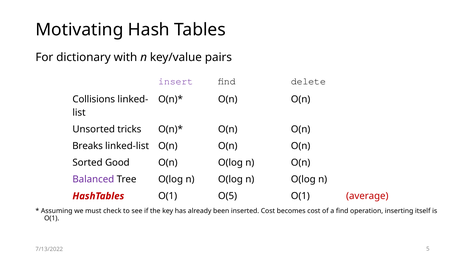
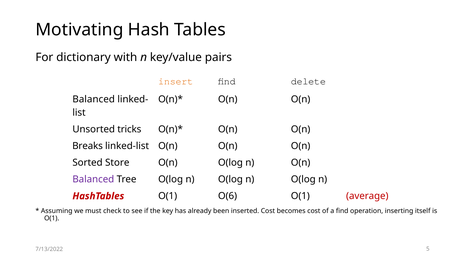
insert colour: purple -> orange (176, 82)
Collisions: Collisions -> Balanced (94, 100)
Good: Good -> Store (117, 163)
O(5: O(5 -> O(6 (228, 197)
